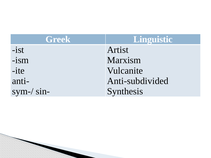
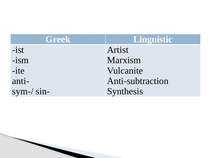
Anti-subdivided: Anti-subdivided -> Anti-subtraction (138, 81)
